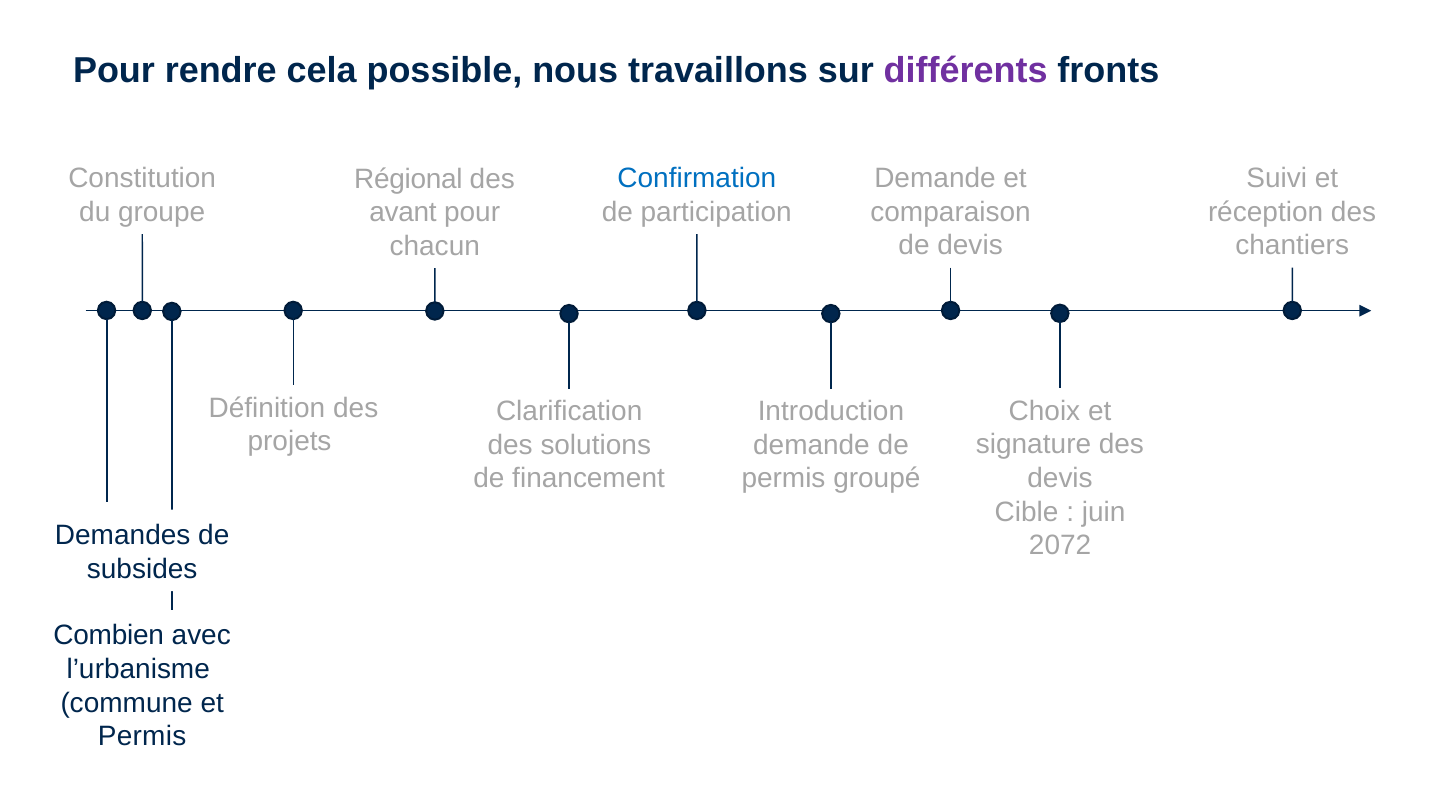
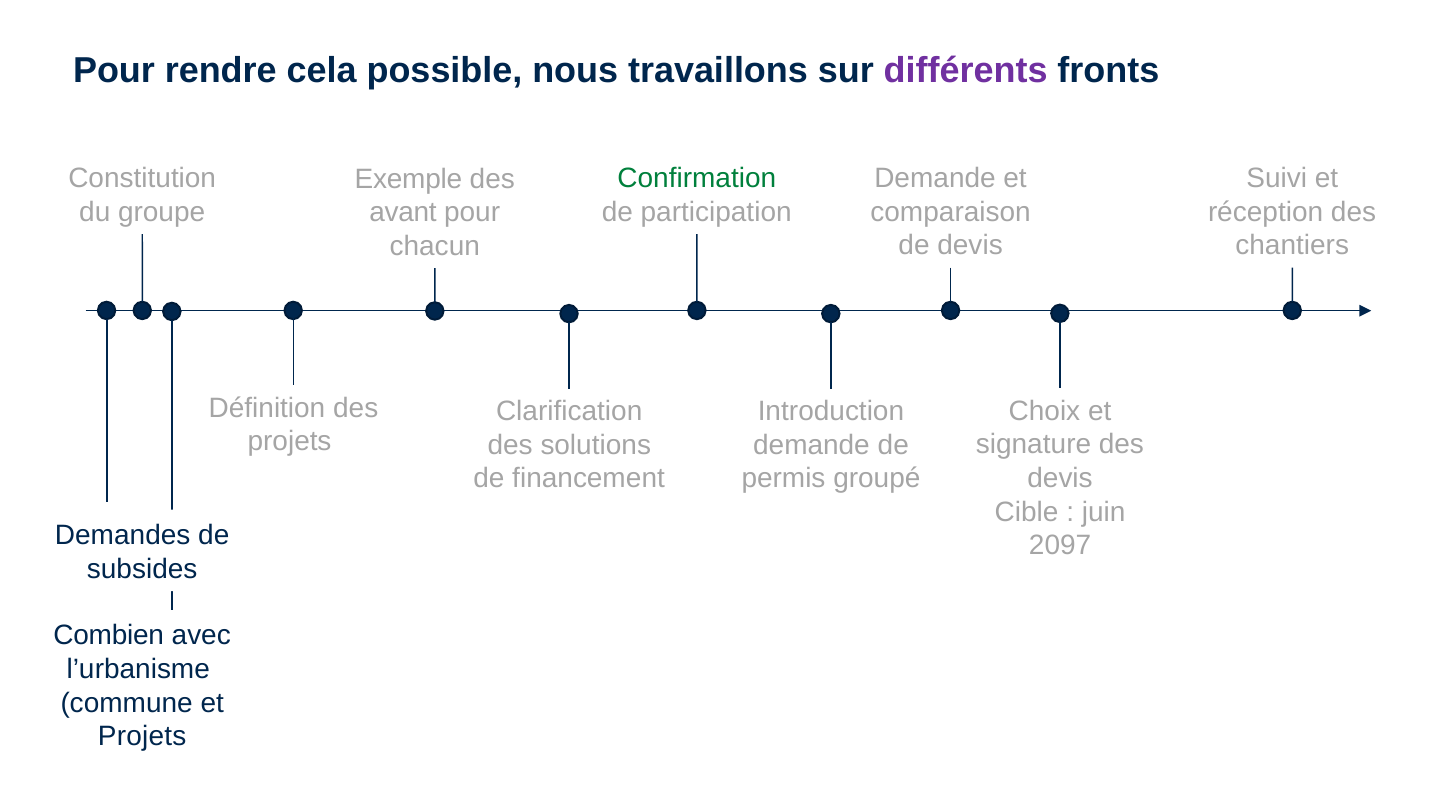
Confirmation colour: blue -> green (697, 178)
Régional: Régional -> Exemple (408, 179)
2072: 2072 -> 2097 (1060, 545)
Permis: Permis -> Projets (142, 736)
